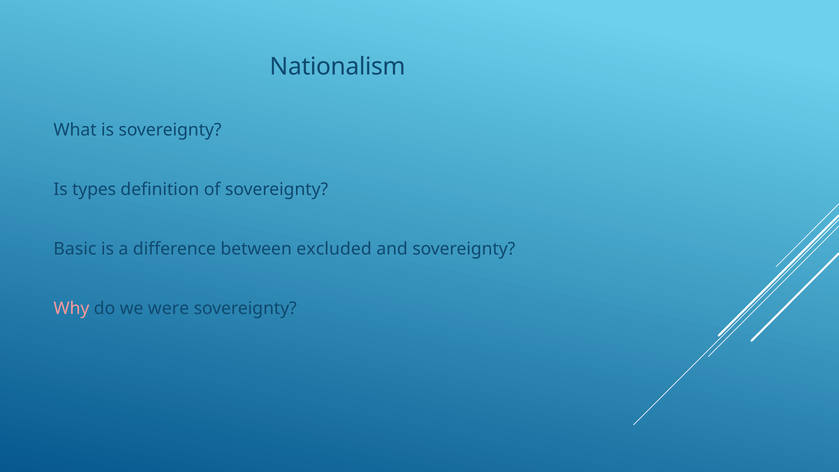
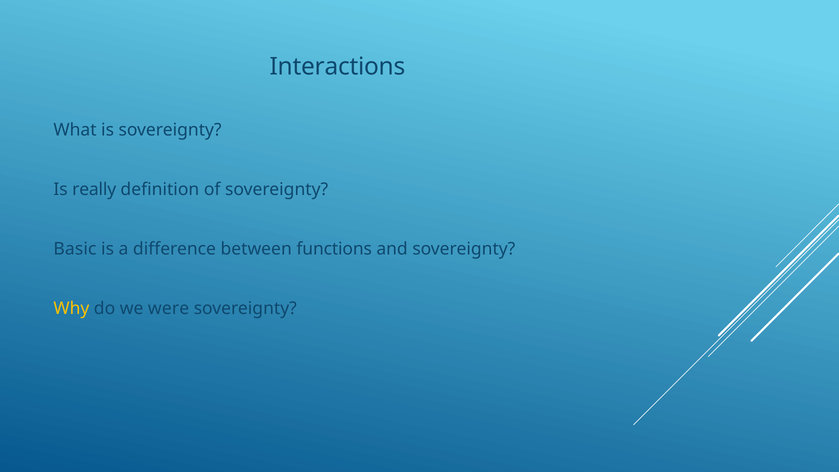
Nationalism: Nationalism -> Interactions (338, 67)
types: types -> really (94, 189)
excluded: excluded -> functions (334, 249)
Why colour: pink -> yellow (71, 308)
